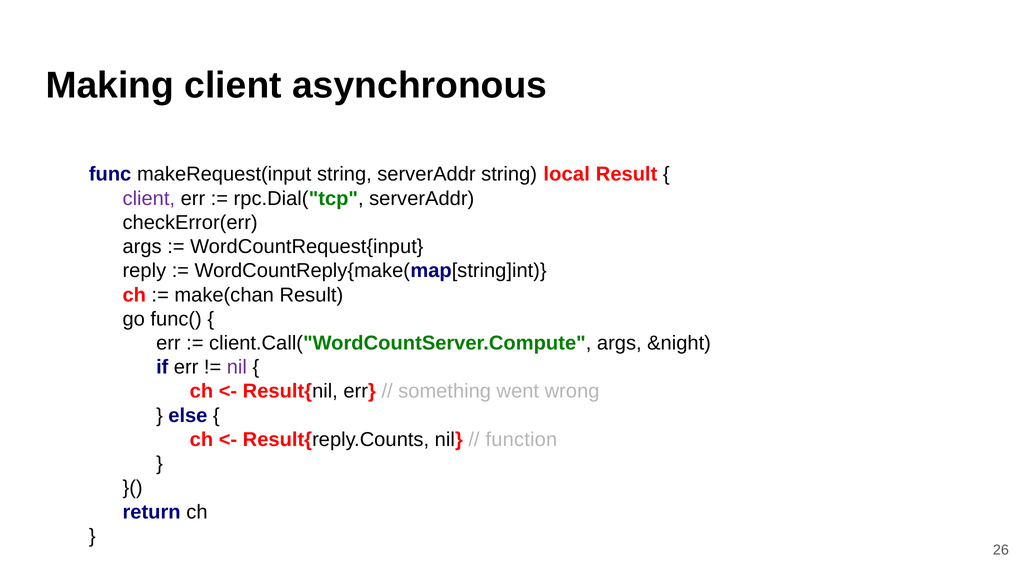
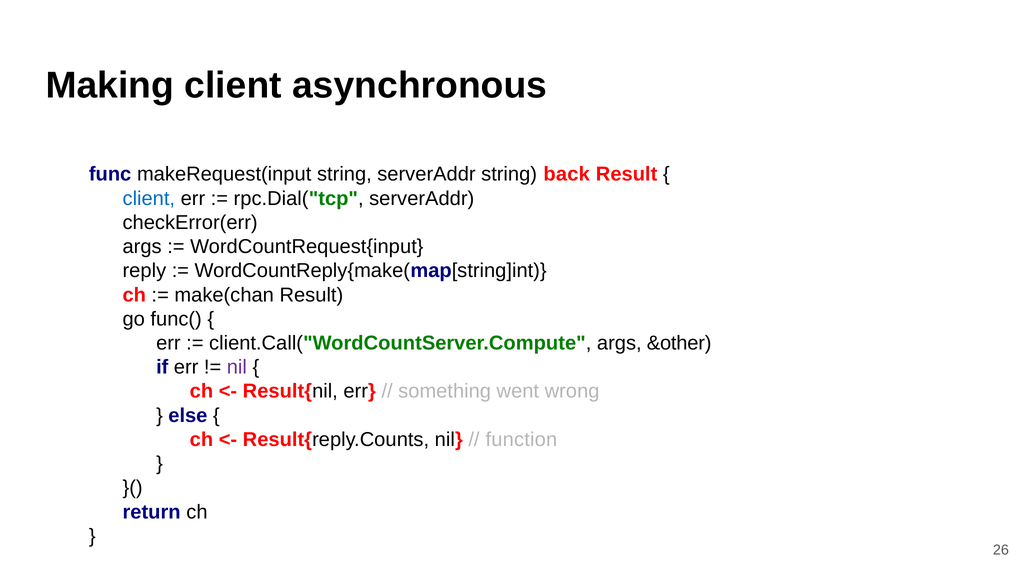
local: local -> back (567, 174)
client colour: purple -> blue (149, 198)
&night: &night -> &other (679, 343)
